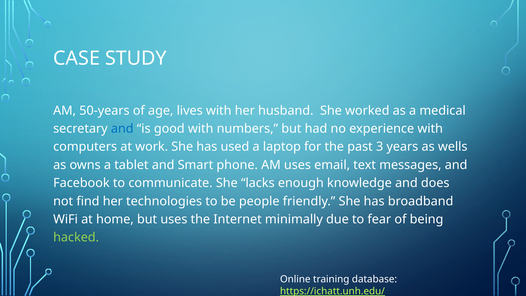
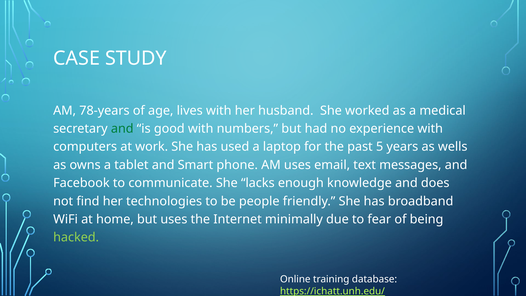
50-years: 50-years -> 78-years (104, 110)
and colour: blue -> green (122, 129)
3: 3 -> 5 (380, 147)
